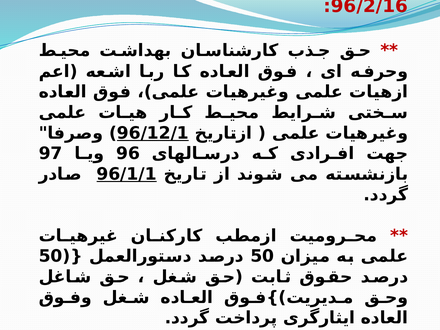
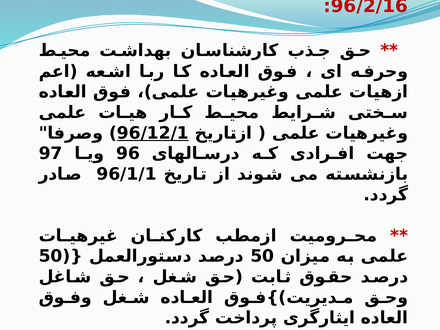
96/1/1 underline: present -> none (127, 174)
